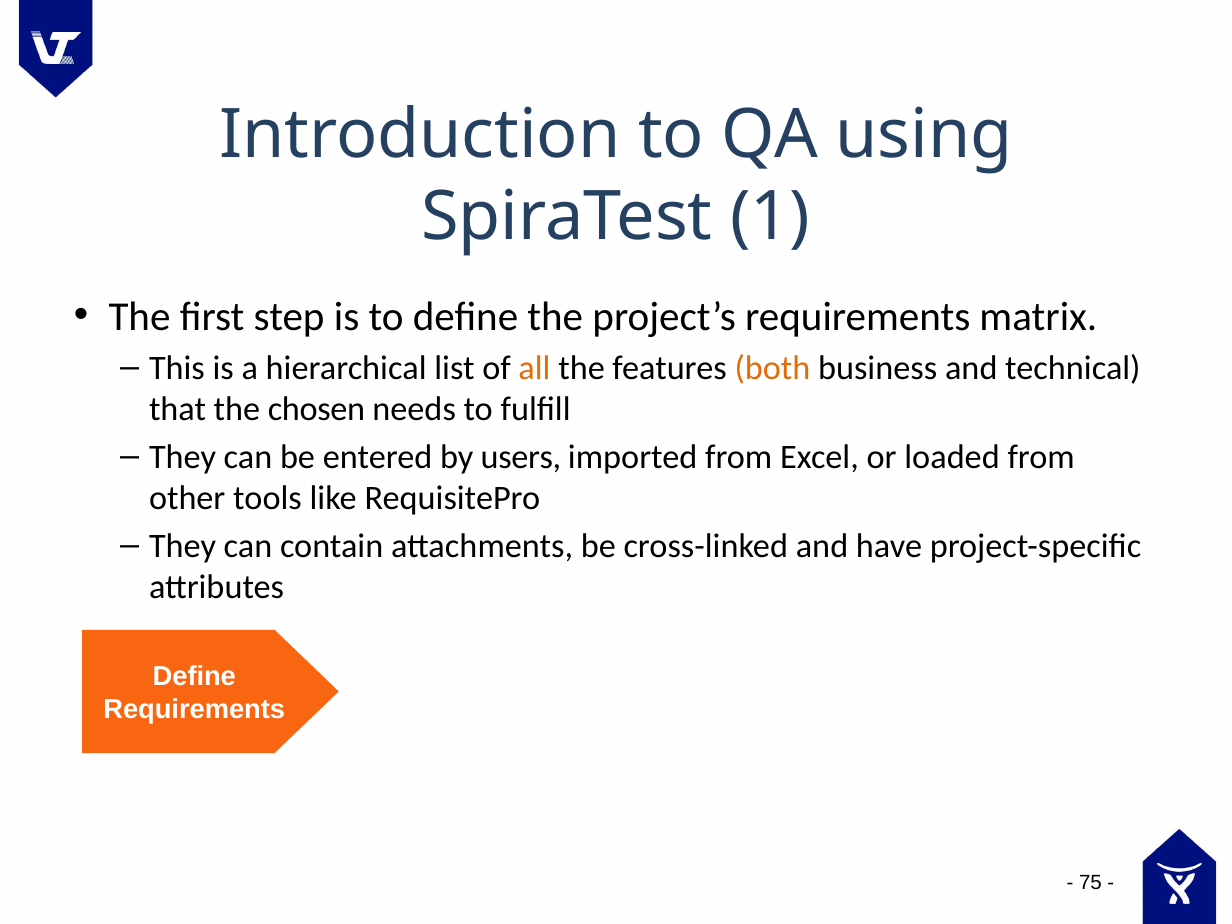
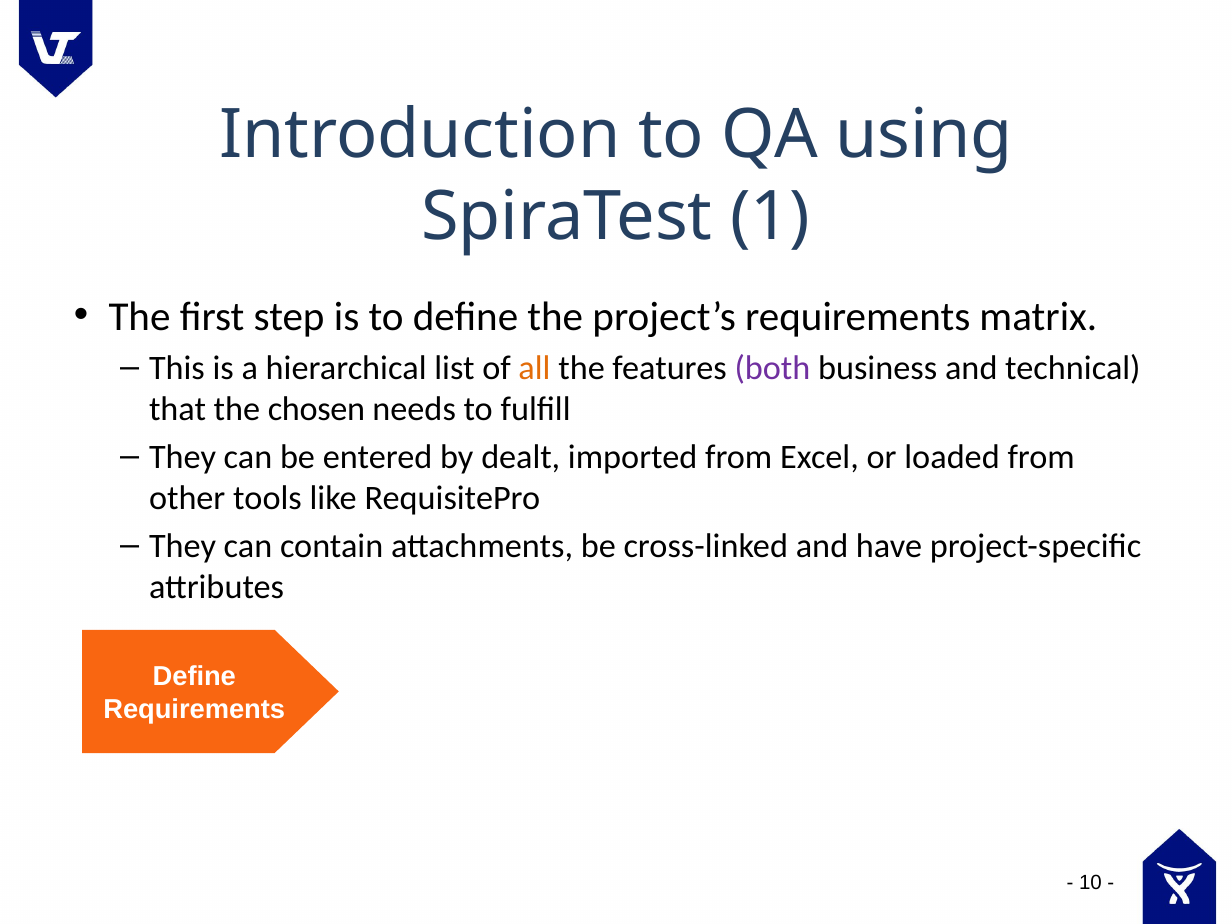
both colour: orange -> purple (772, 368)
users: users -> dealt (521, 457)
75: 75 -> 10 (1090, 882)
